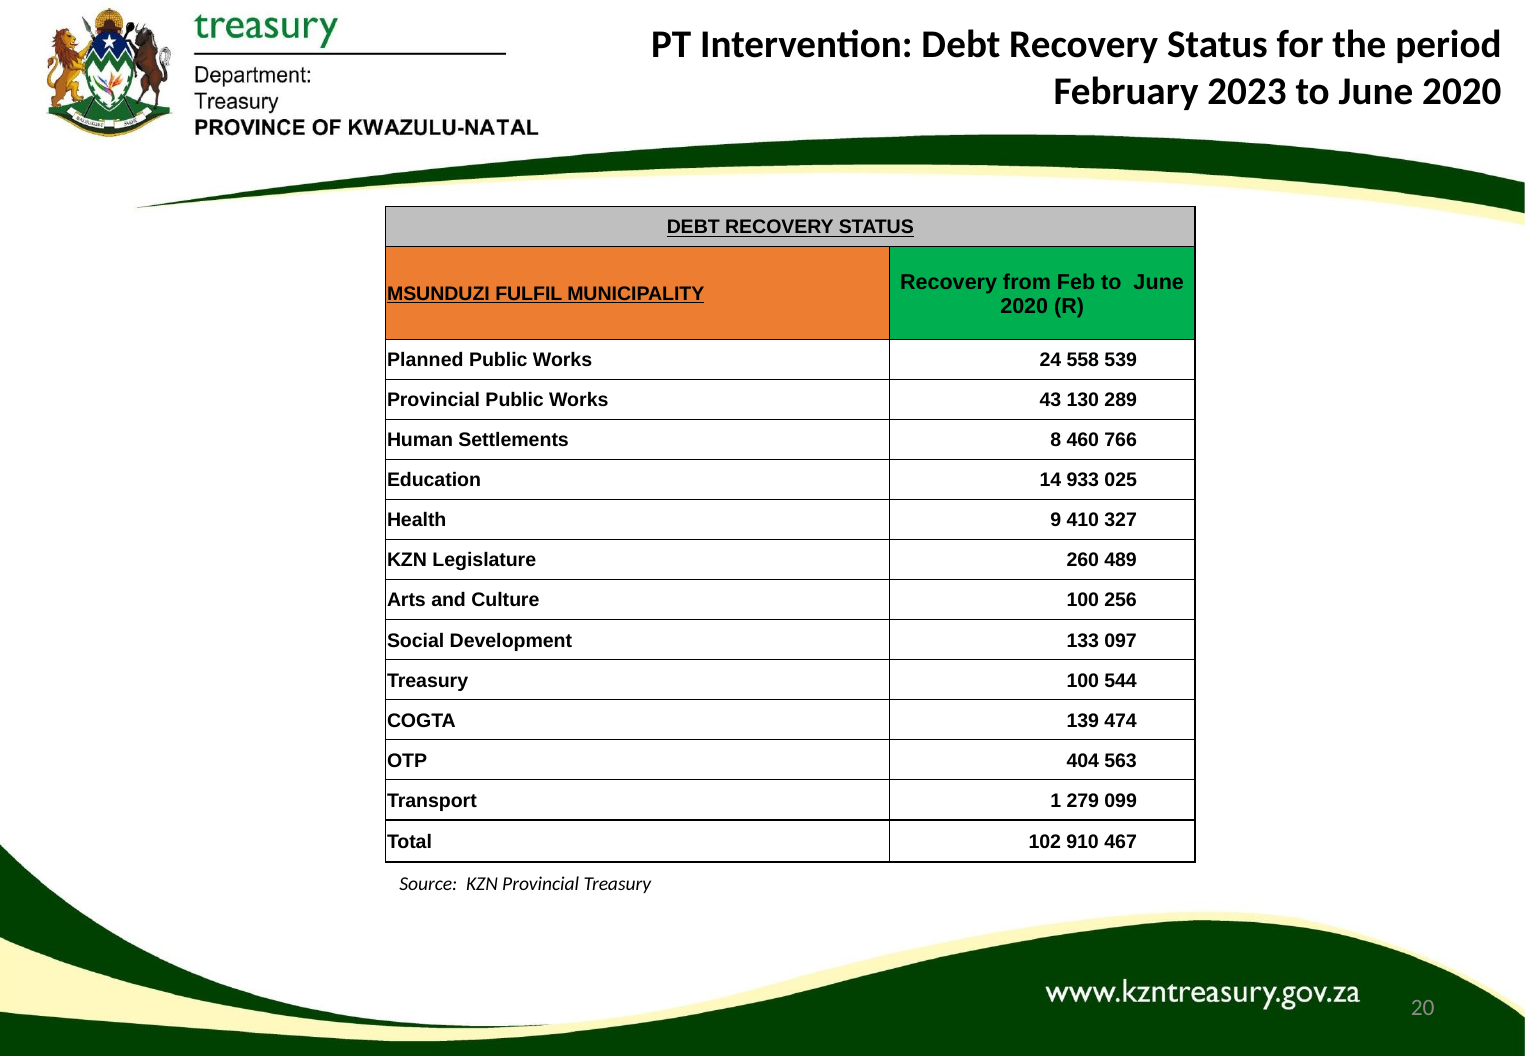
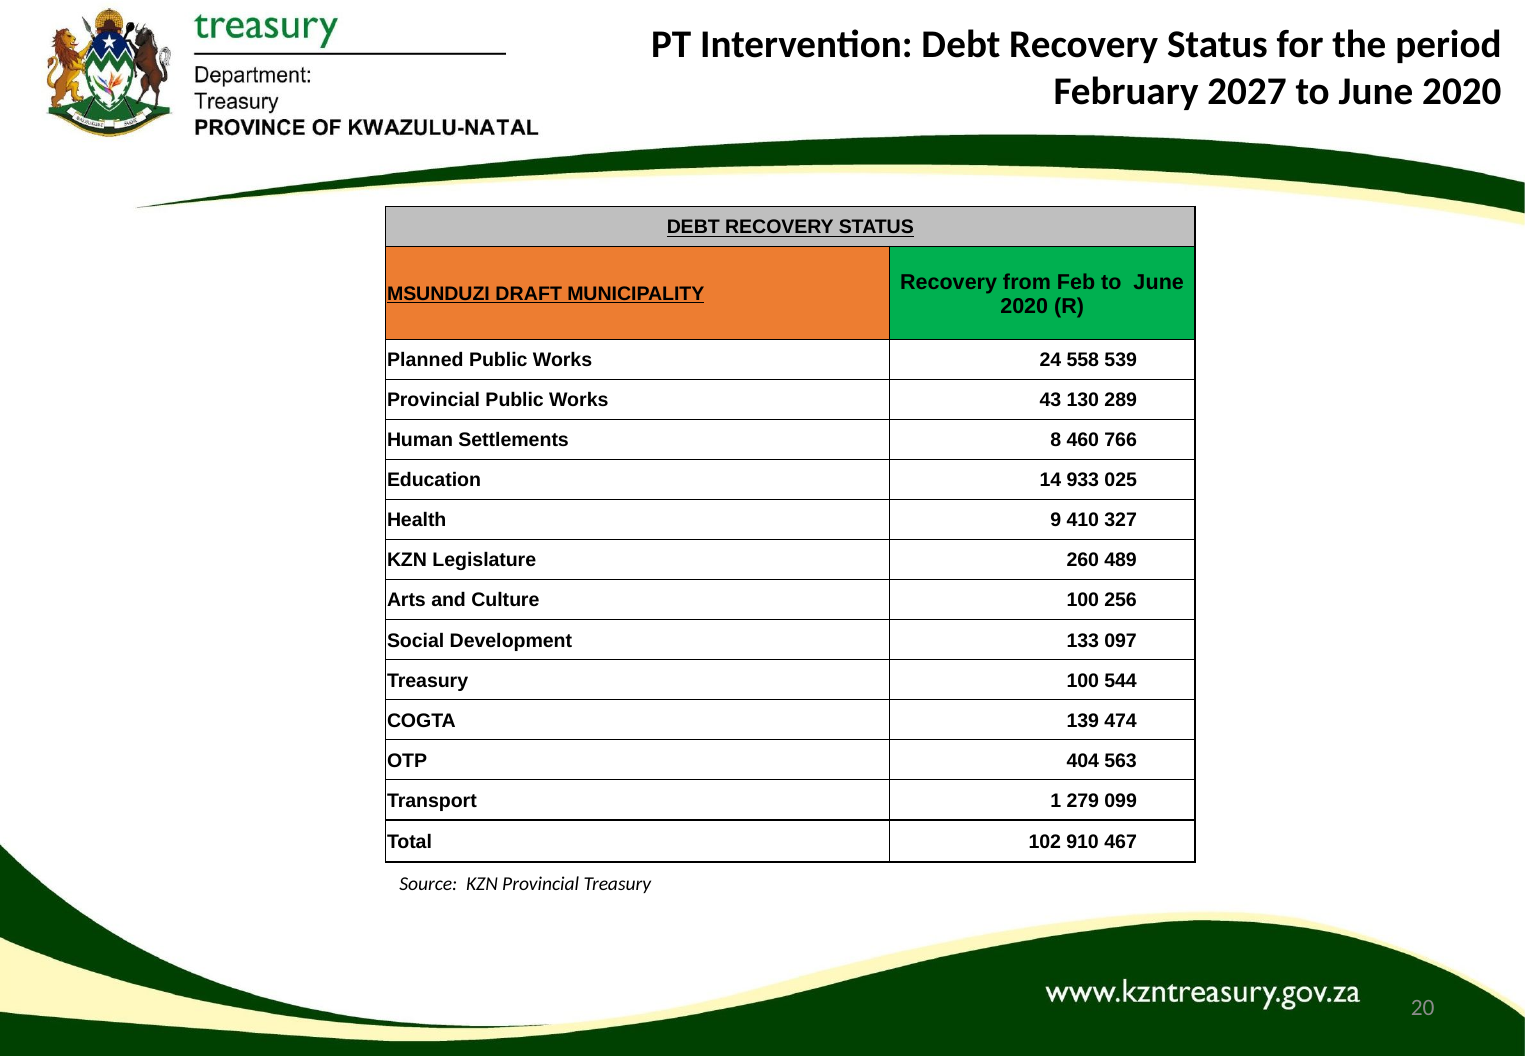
2023: 2023 -> 2027 (1247, 91)
FULFIL: FULFIL -> DRAFT (529, 294)
